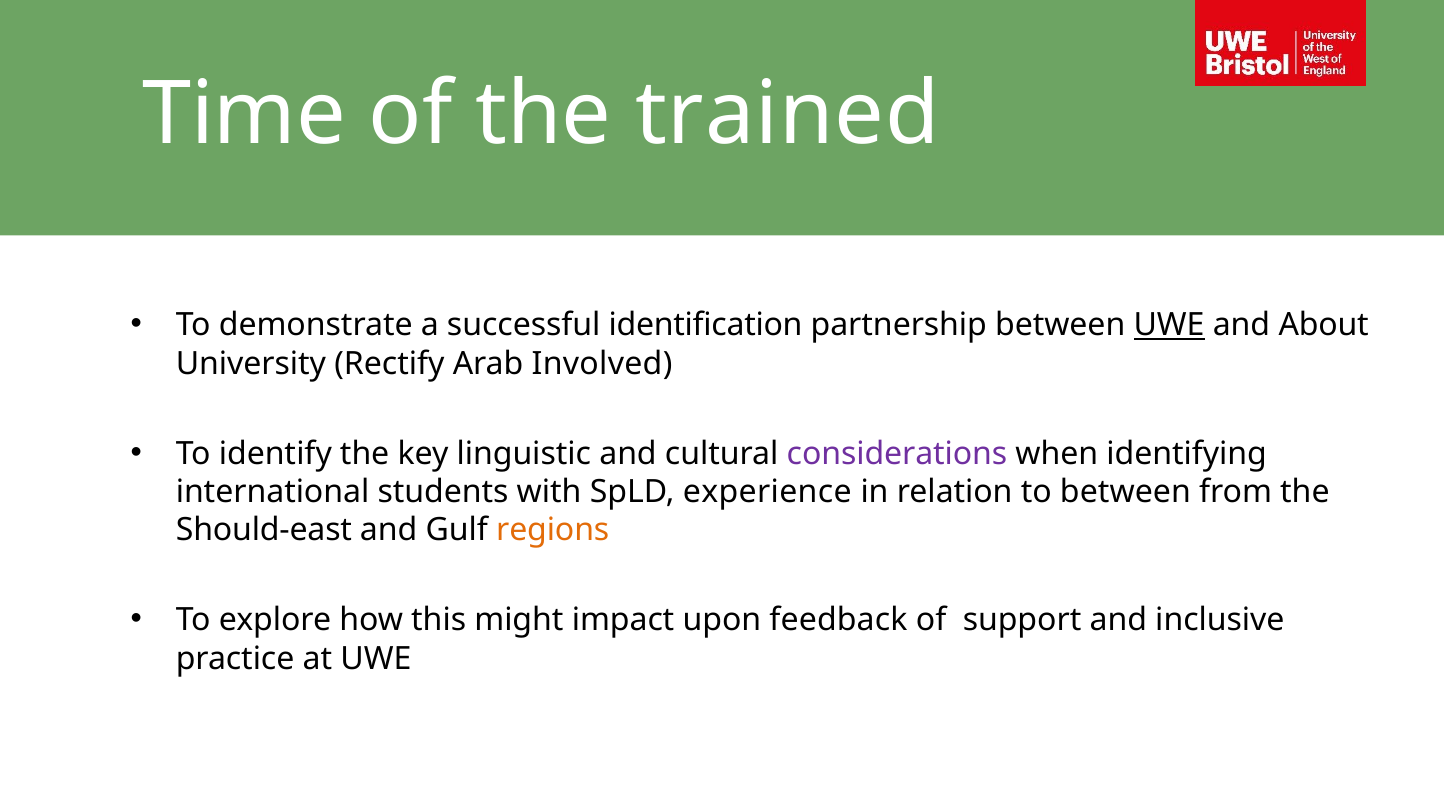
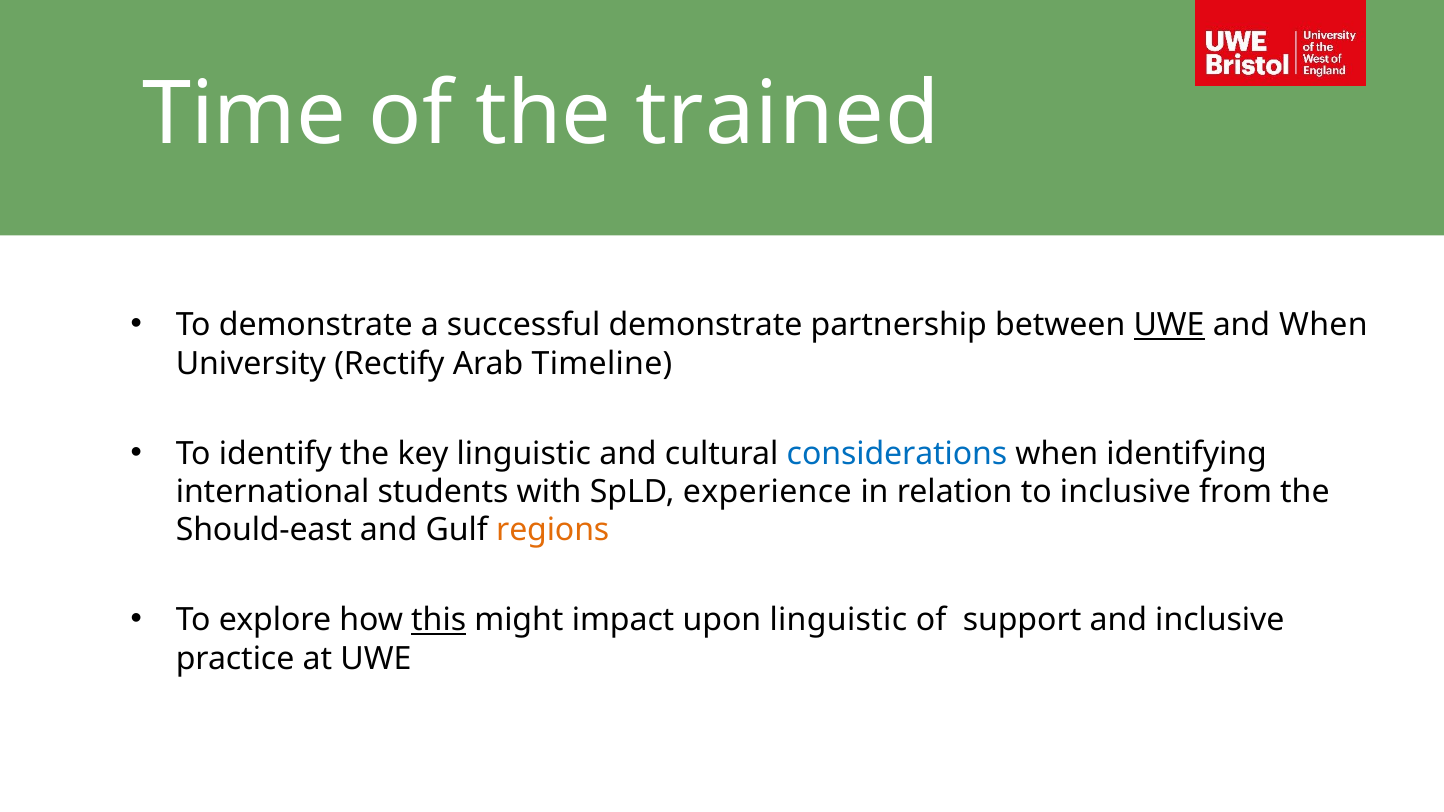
successful identification: identification -> demonstrate (706, 325)
and About: About -> When (1323, 325)
Involved: Involved -> Timeline (602, 364)
considerations colour: purple -> blue (897, 454)
to between: between -> inclusive (1125, 492)
this underline: none -> present (439, 620)
upon feedback: feedback -> linguistic (838, 620)
